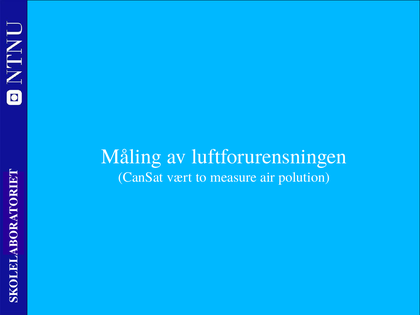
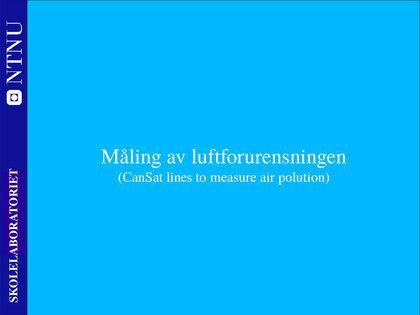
vært: vært -> lines (179, 177)
